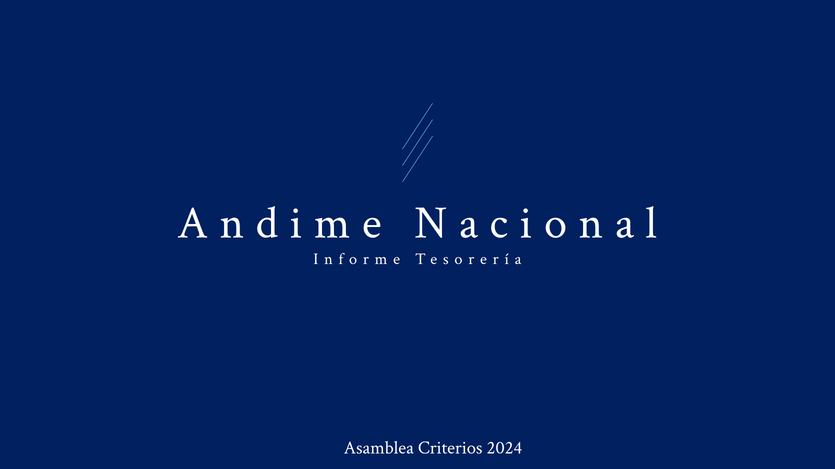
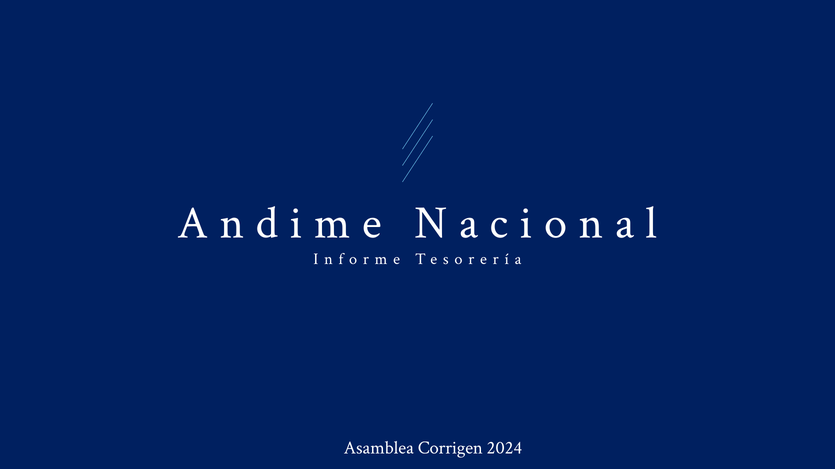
Criterios: Criterios -> Corrigen (450, 448)
